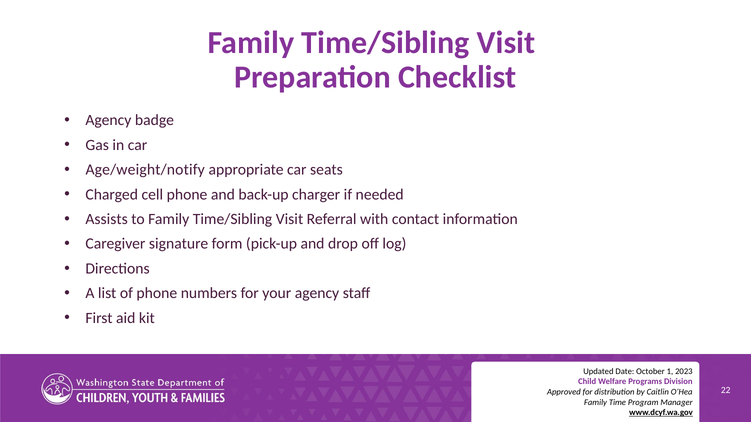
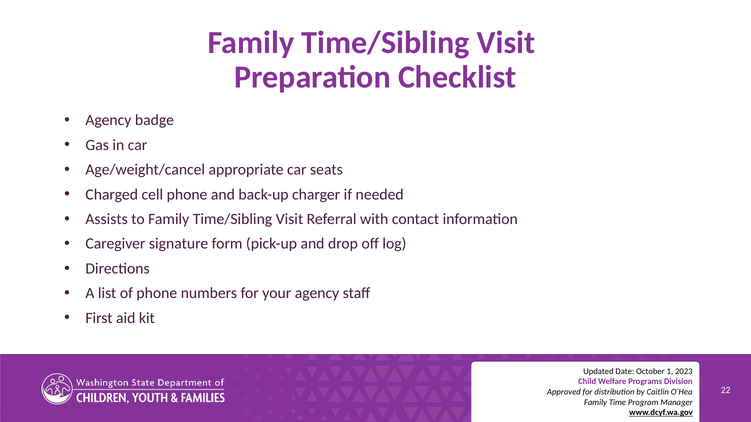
Age/weight/notify: Age/weight/notify -> Age/weight/cancel (145, 170)
